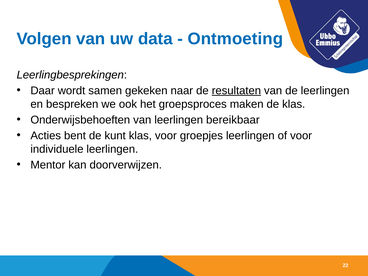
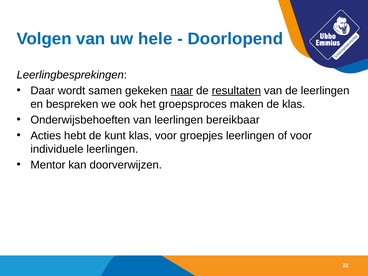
data: data -> hele (155, 39)
Ontmoeting: Ontmoeting -> Doorlopend (235, 39)
naar underline: none -> present (182, 91)
bent: bent -> hebt (75, 136)
